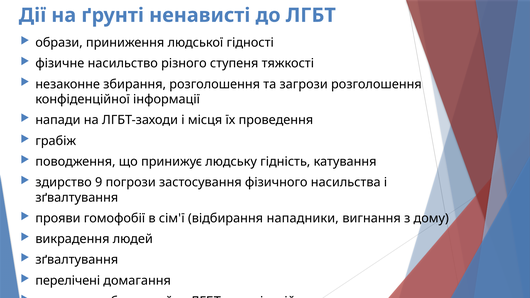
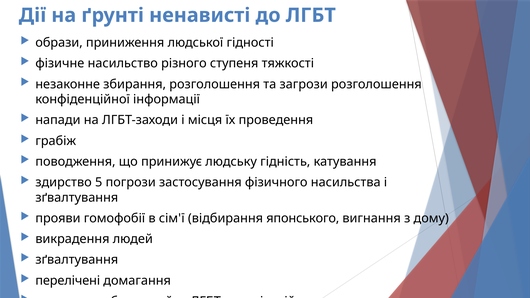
9: 9 -> 5 (99, 182)
нападники: нападники -> японського (303, 218)
